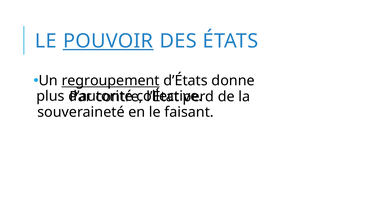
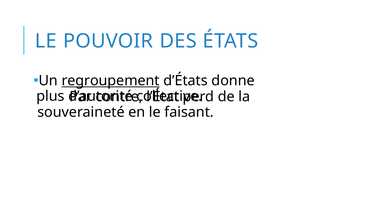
POUVOIR underline: present -> none (108, 41)
